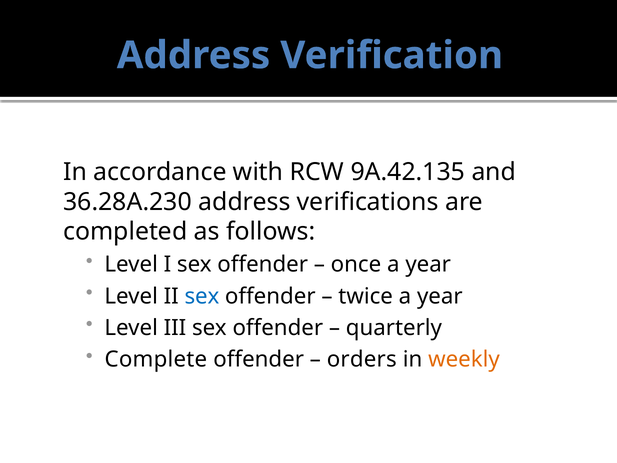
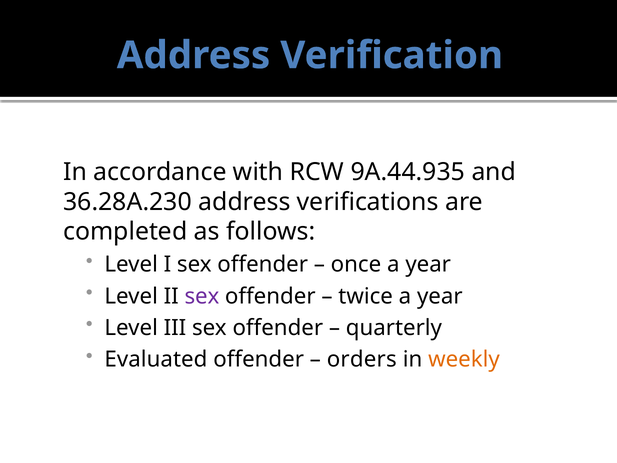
9A.42.135: 9A.42.135 -> 9A.44.935 (408, 172)
sex colour: blue -> purple (202, 296)
Complete: Complete -> Evaluated (156, 359)
